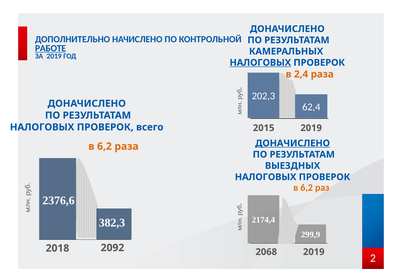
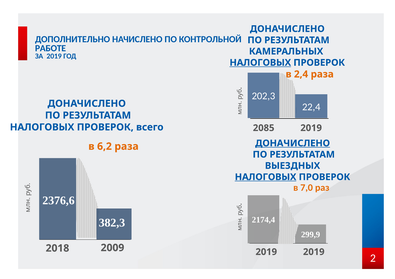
РАБОТЕ underline: present -> none (51, 48)
62,4: 62,4 -> 22,4 (311, 107)
2015: 2015 -> 2085 (264, 128)
НАЛОГОВЫХ underline: none -> present (266, 177)
6,2: 6,2 -> 7,0 (307, 188)
2092: 2092 -> 2009 (112, 248)
2068: 2068 -> 2019 (266, 252)
